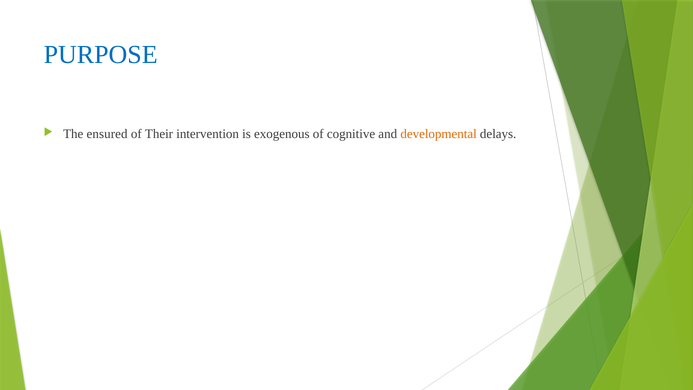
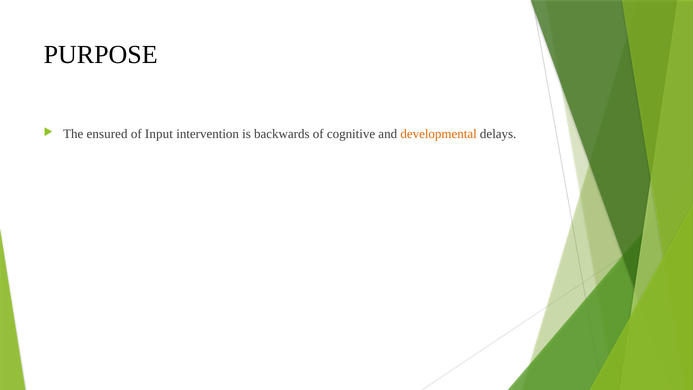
PURPOSE colour: blue -> black (101, 55)
Their: Their -> Input (159, 134)
exogenous: exogenous -> backwards (282, 134)
